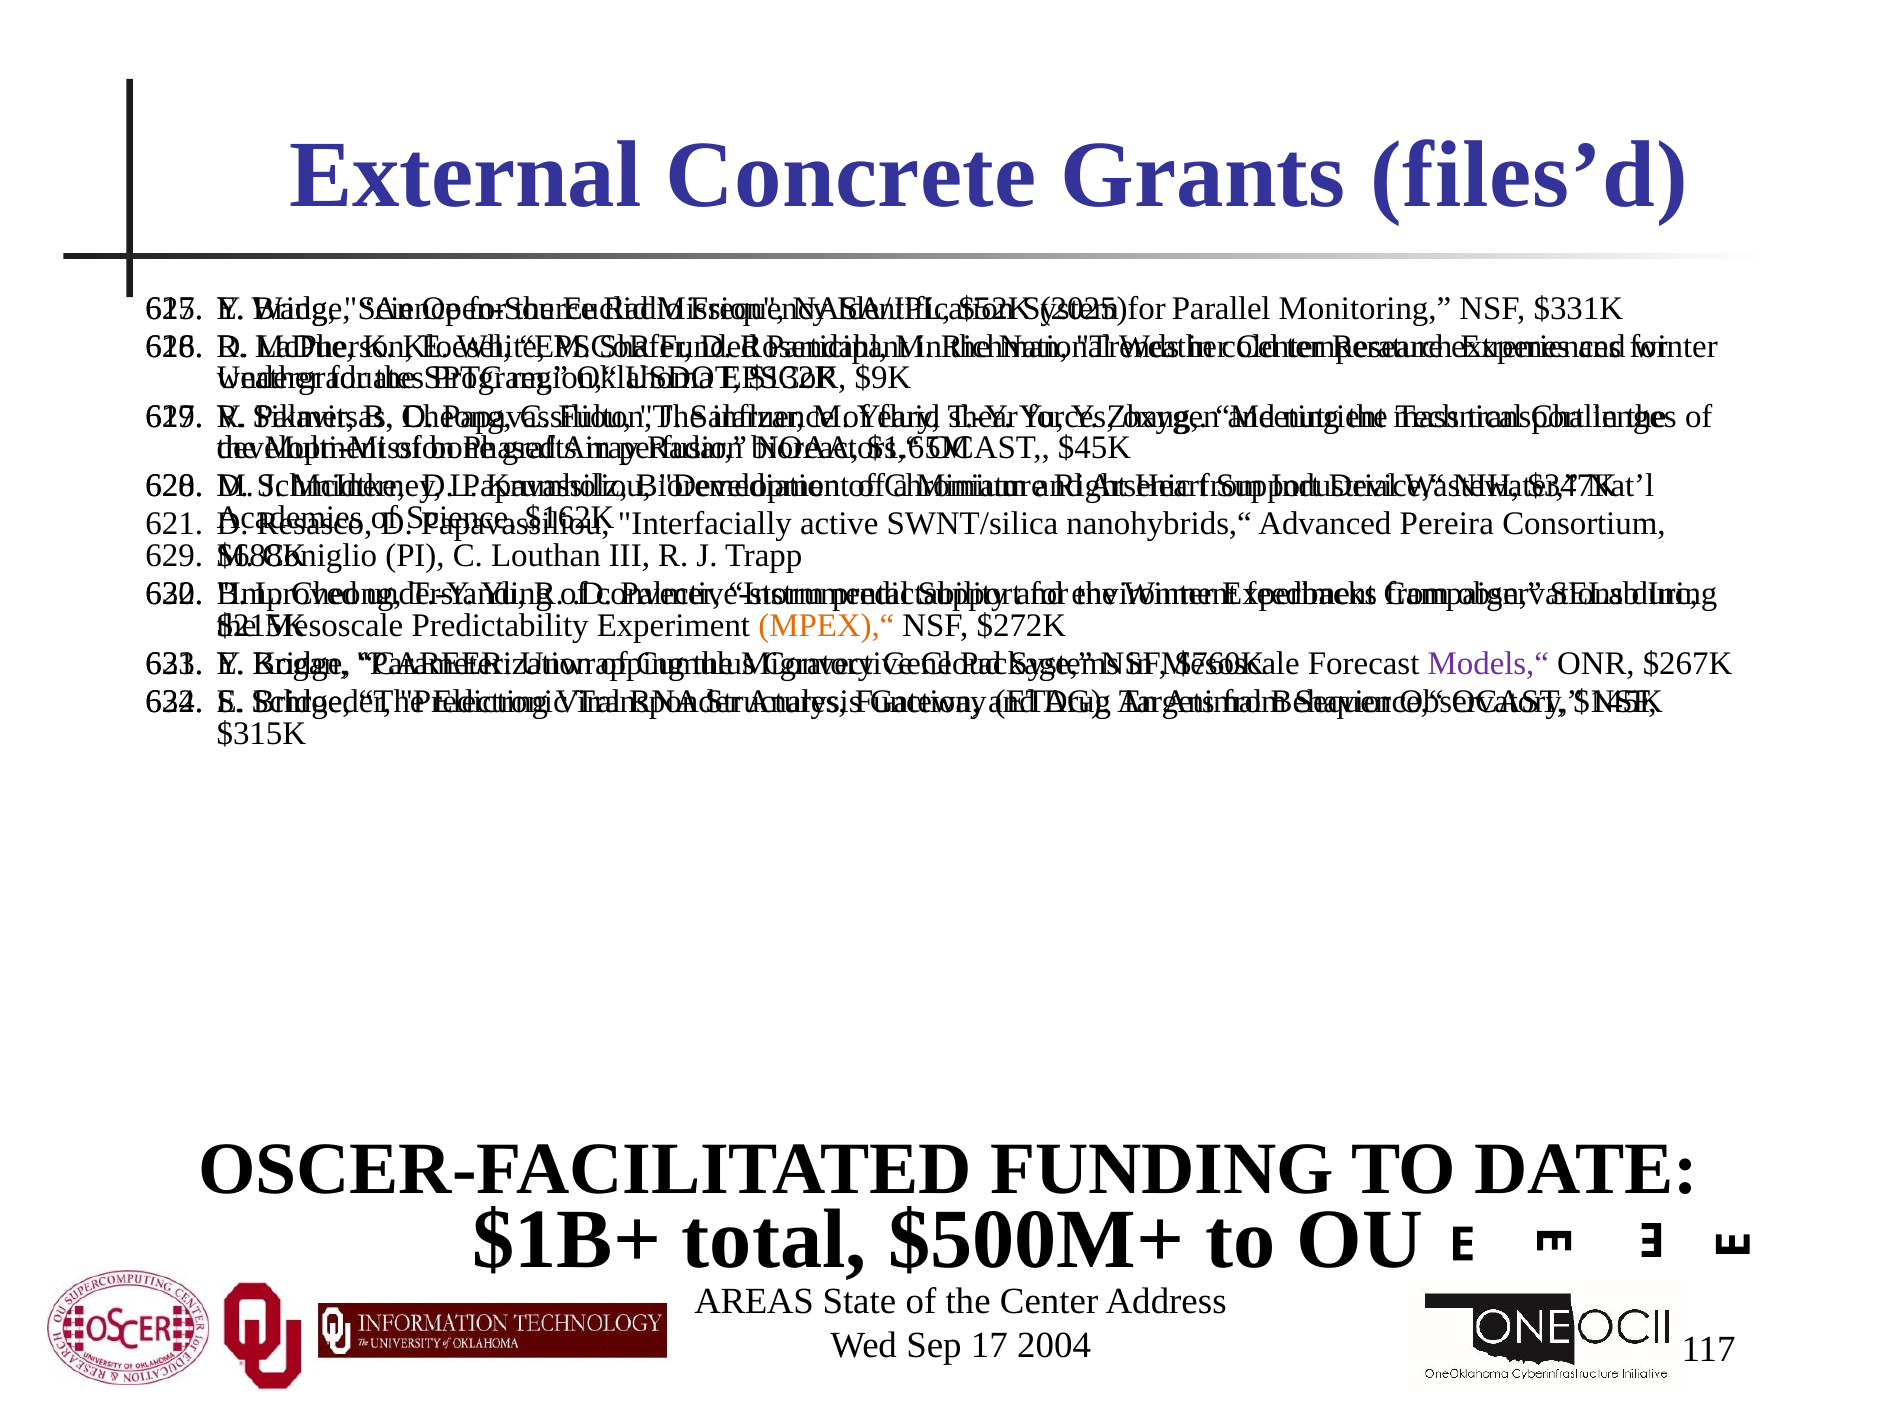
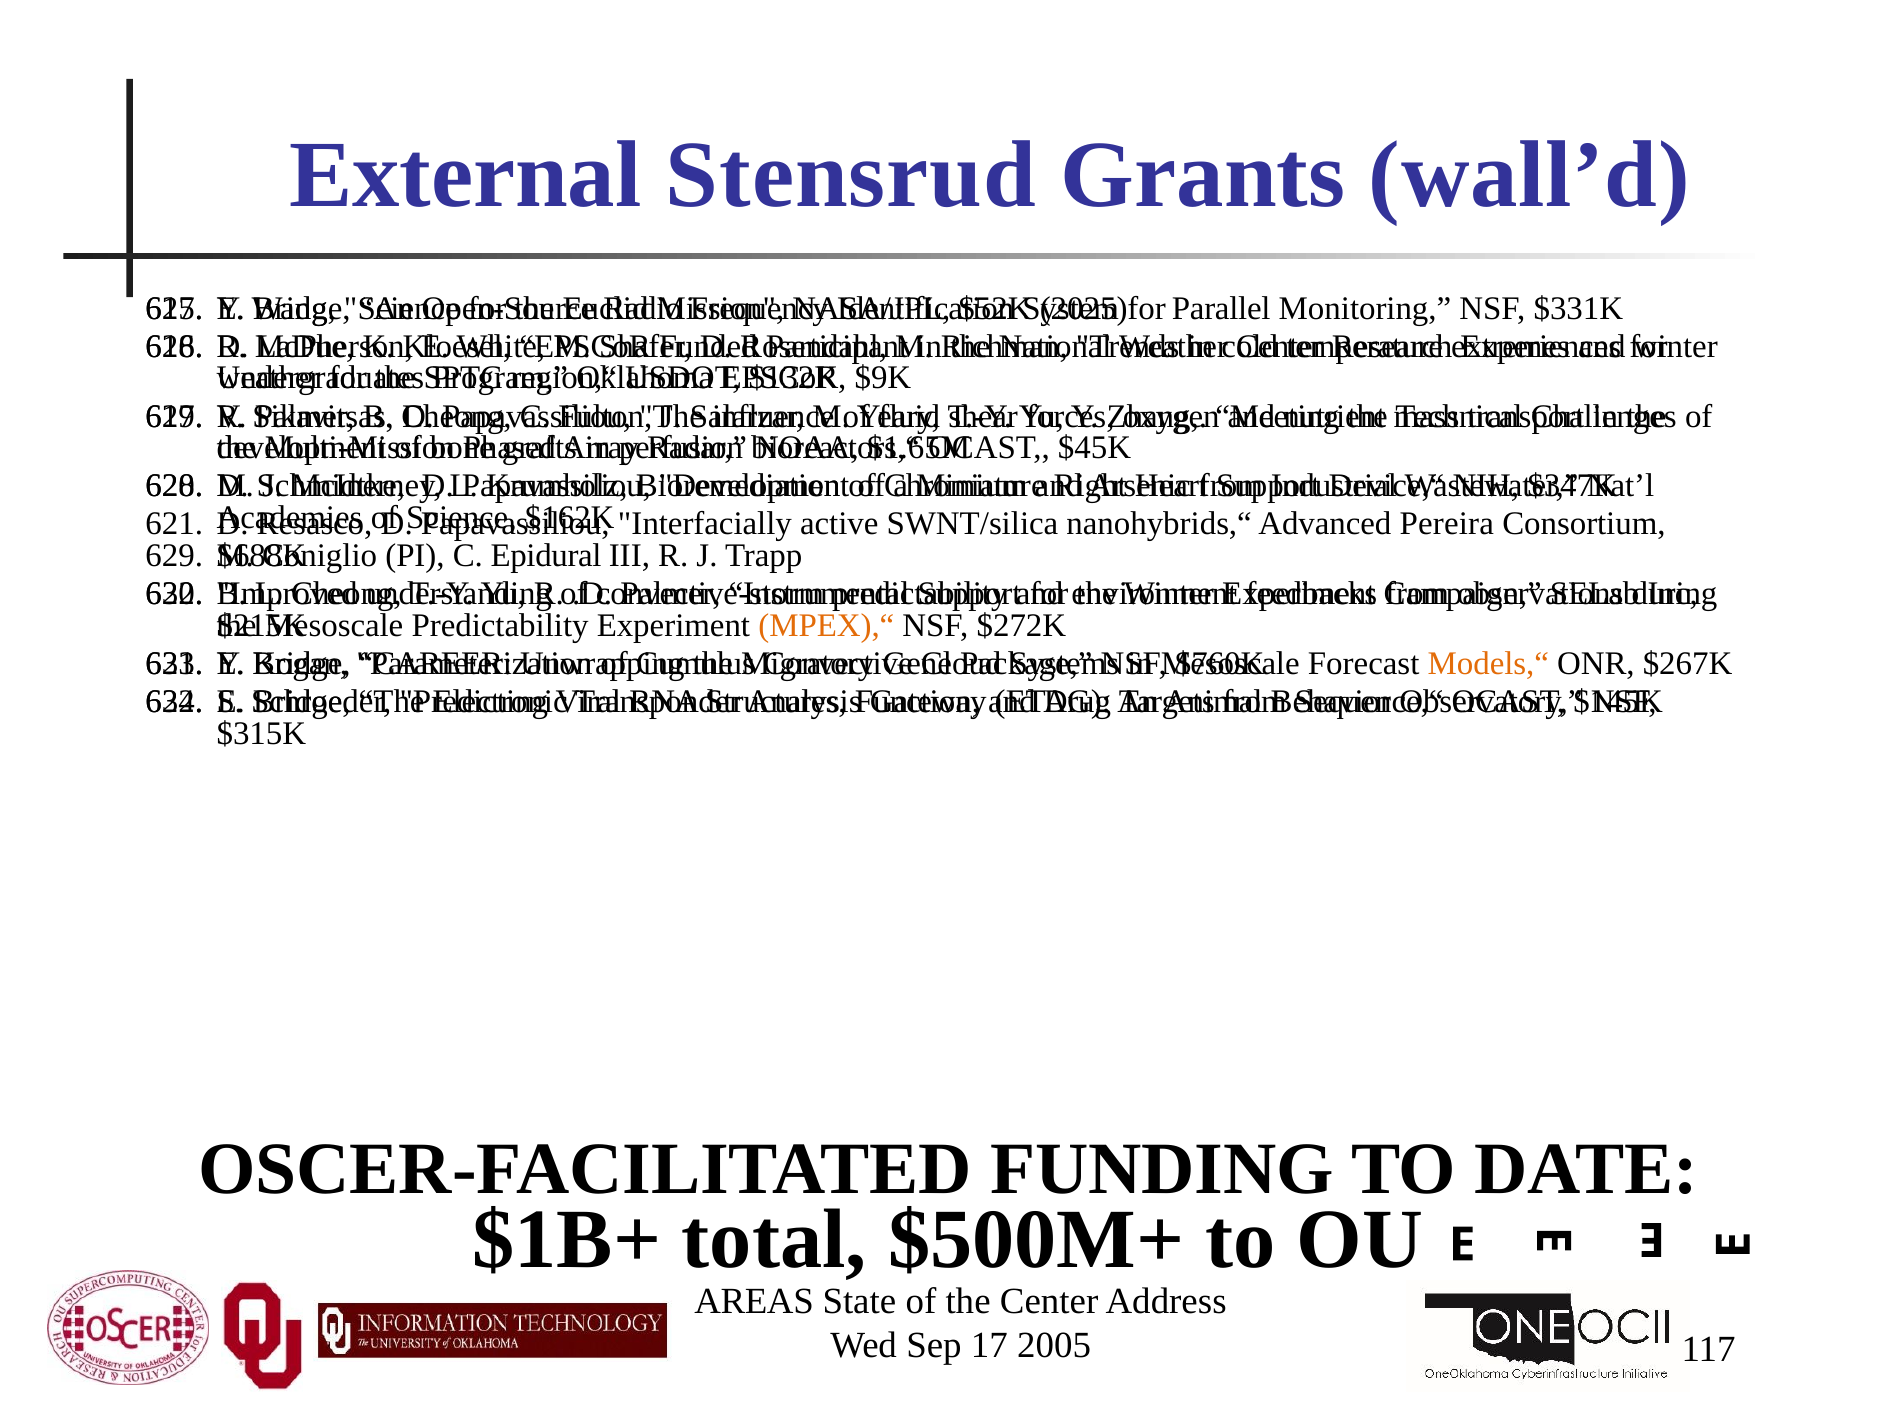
Concrete: Concrete -> Stensrud (851, 176)
files’d: files’d -> wall’d (1529, 176)
Louthan: Louthan -> Epidural (546, 556)
Models,“ colour: purple -> orange (1488, 664)
2004: 2004 -> 2005 (1054, 1346)
